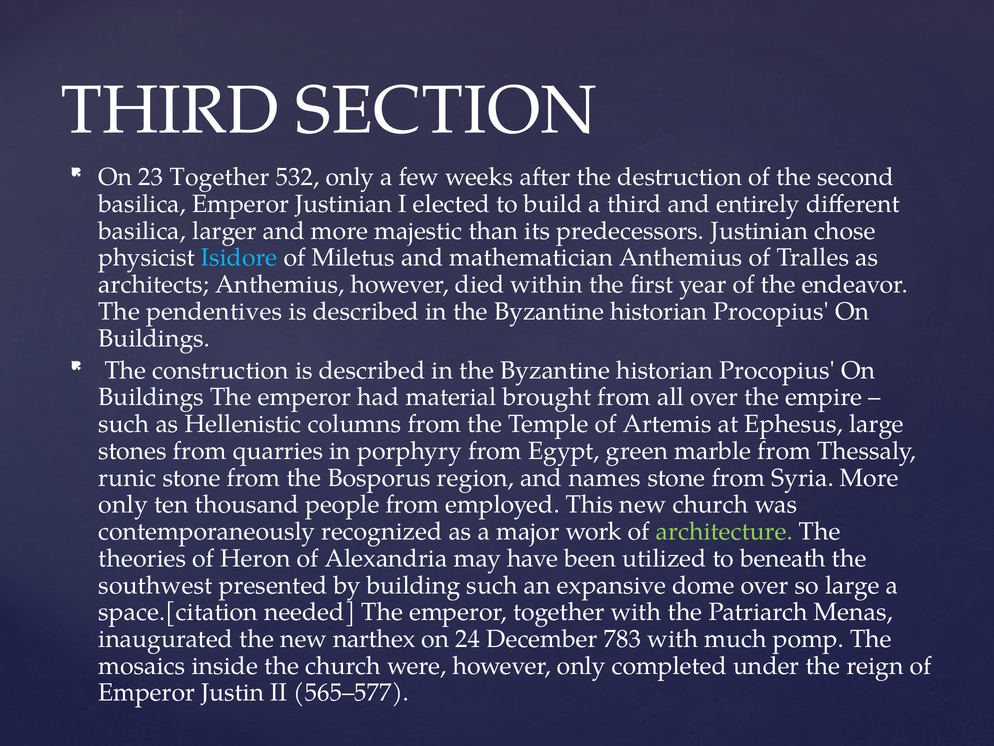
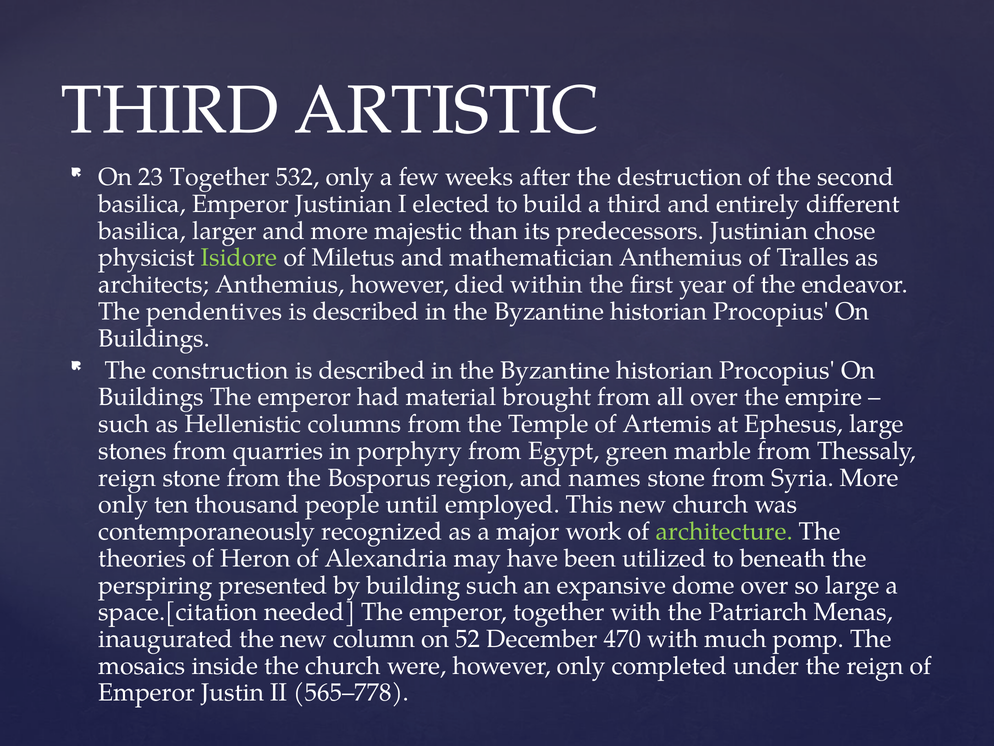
SECTION: SECTION -> ARTISTIC (447, 110)
Isidore colour: light blue -> light green (239, 258)
runic: runic -> reign (127, 478)
people from: from -> until (412, 504)
southwest: southwest -> perspiring (156, 585)
narthex: narthex -> column (374, 639)
24: 24 -> 52 (468, 639)
783: 783 -> 470 (623, 639)
565–577: 565–577 -> 565–778 (351, 692)
